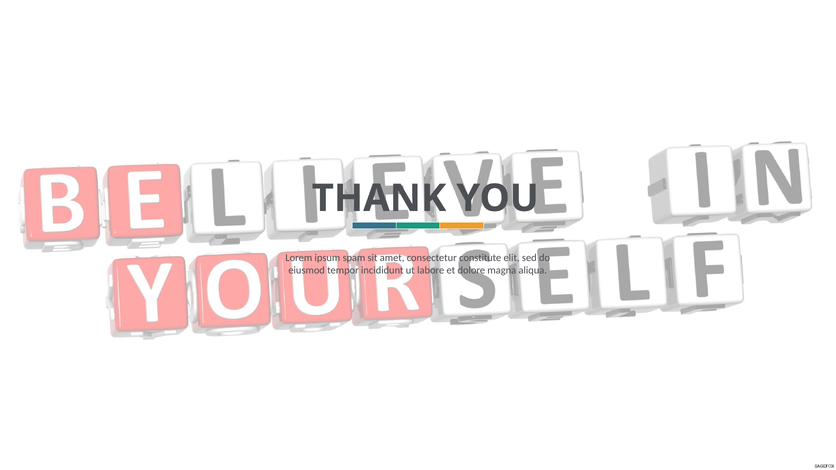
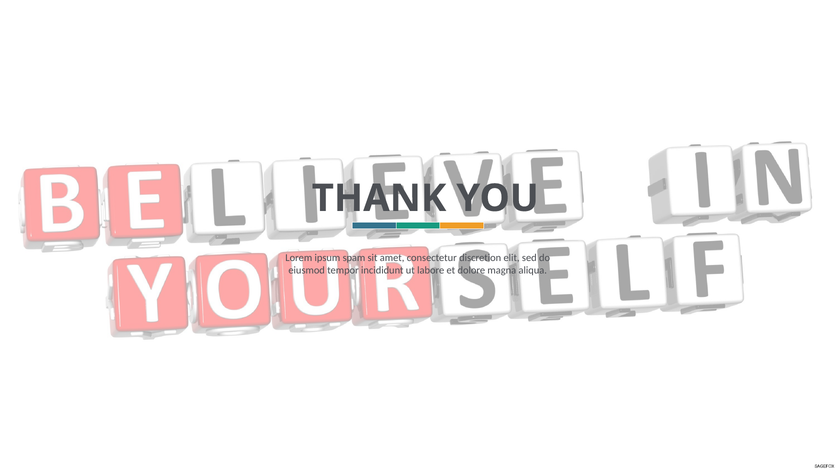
constitute: constitute -> discretion (480, 258)
